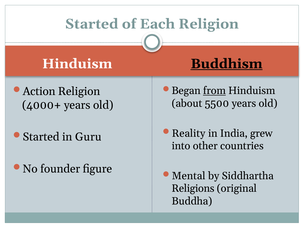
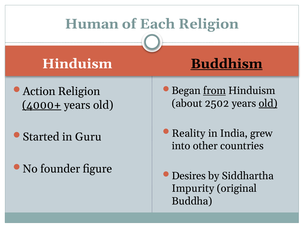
Started: Started -> Human (92, 24)
5500: 5500 -> 2502 (217, 103)
old underline: none -> present (268, 103)
4000+ underline: none -> present (42, 105)
Mental: Mental -> Desires (189, 176)
Religions: Religions -> Impurity (193, 189)
